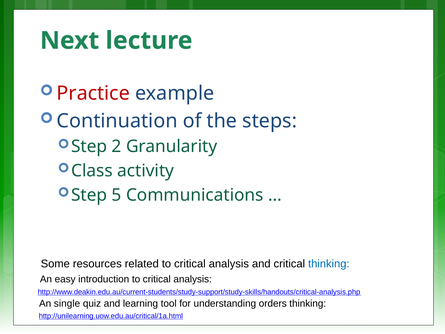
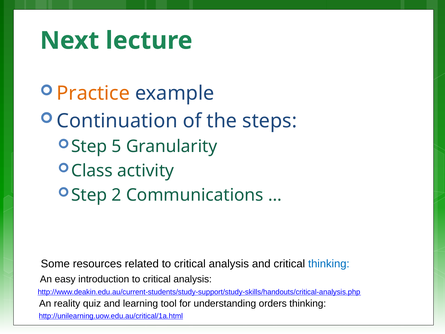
Practice colour: red -> orange (93, 93)
2: 2 -> 5 (117, 146)
5: 5 -> 2 (117, 195)
single: single -> reality (67, 303)
